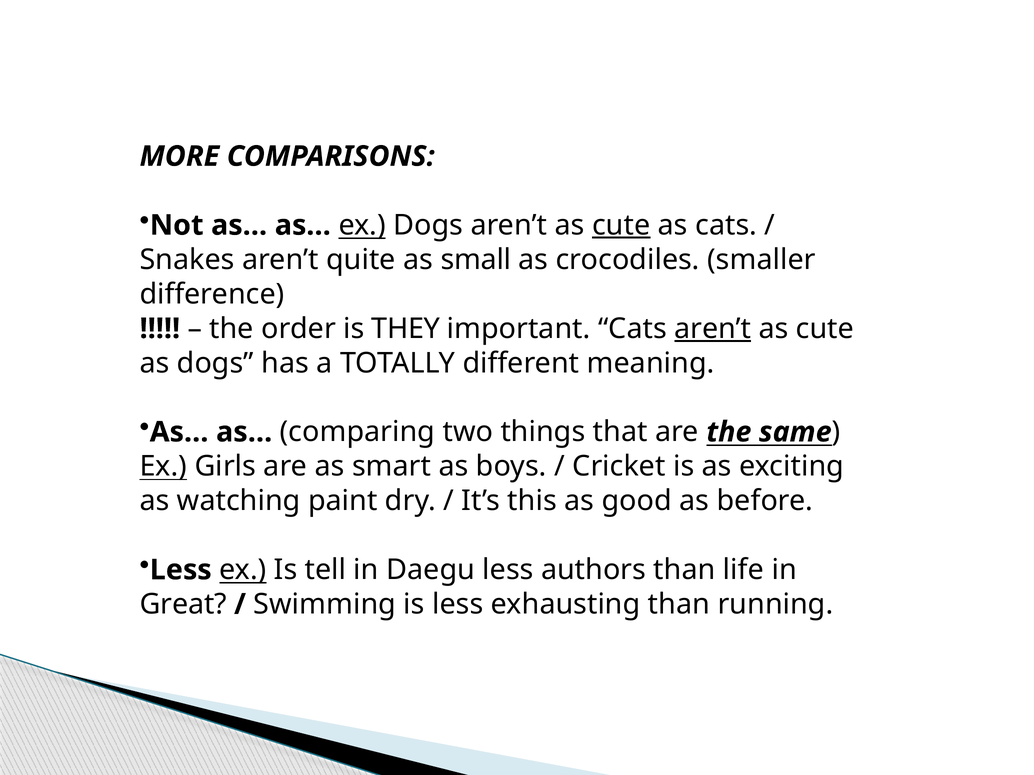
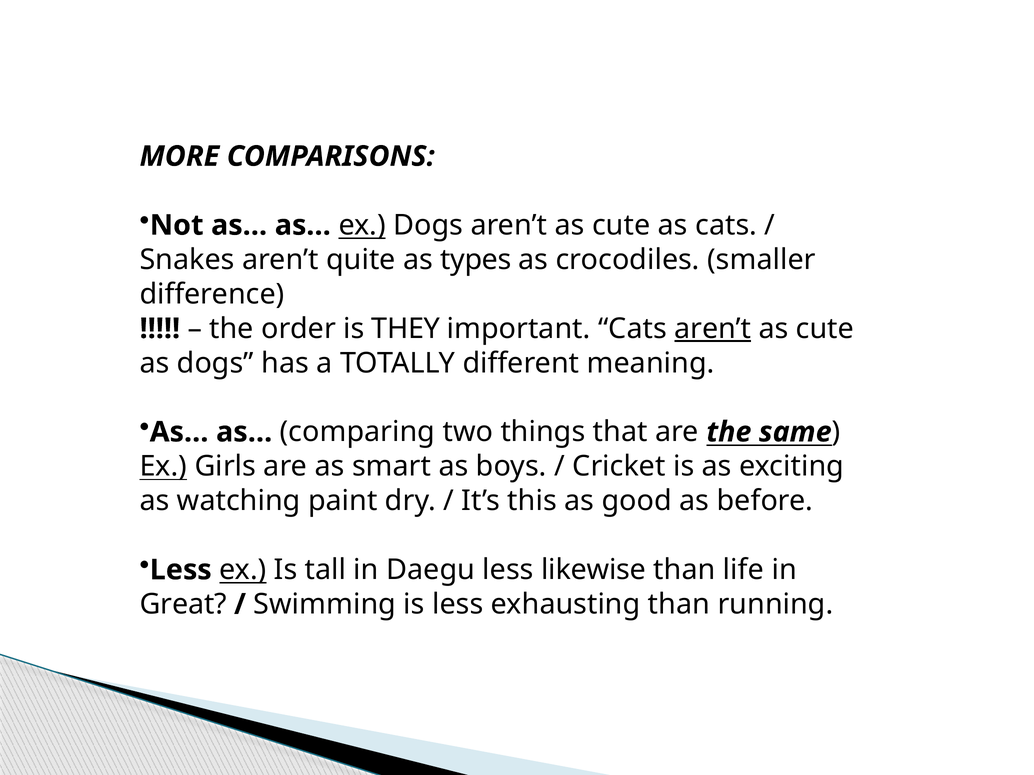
cute underline: present -> none (621, 225)
small: small -> types (476, 260)
tell: tell -> tall (326, 570)
authors: authors -> likewise (594, 570)
